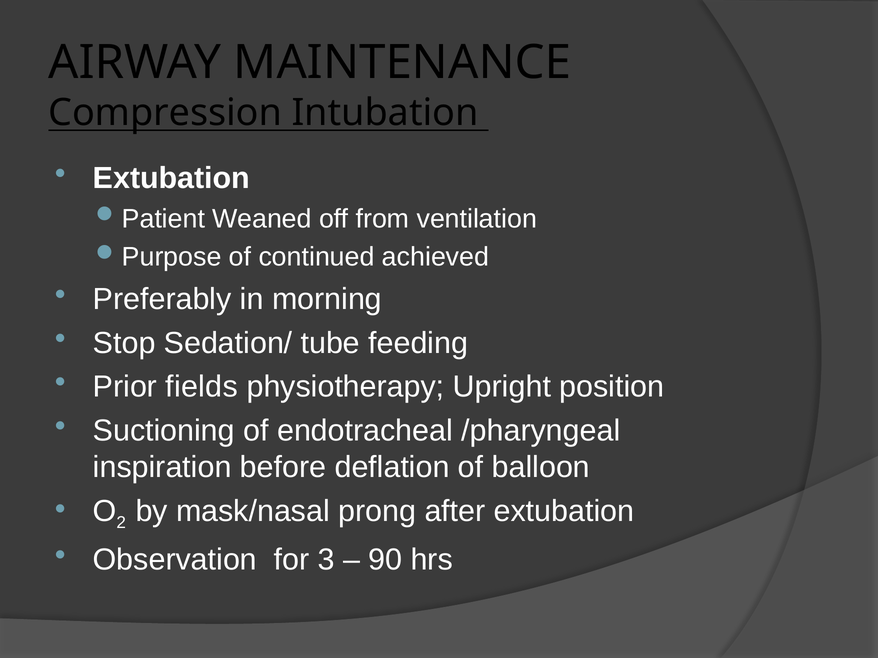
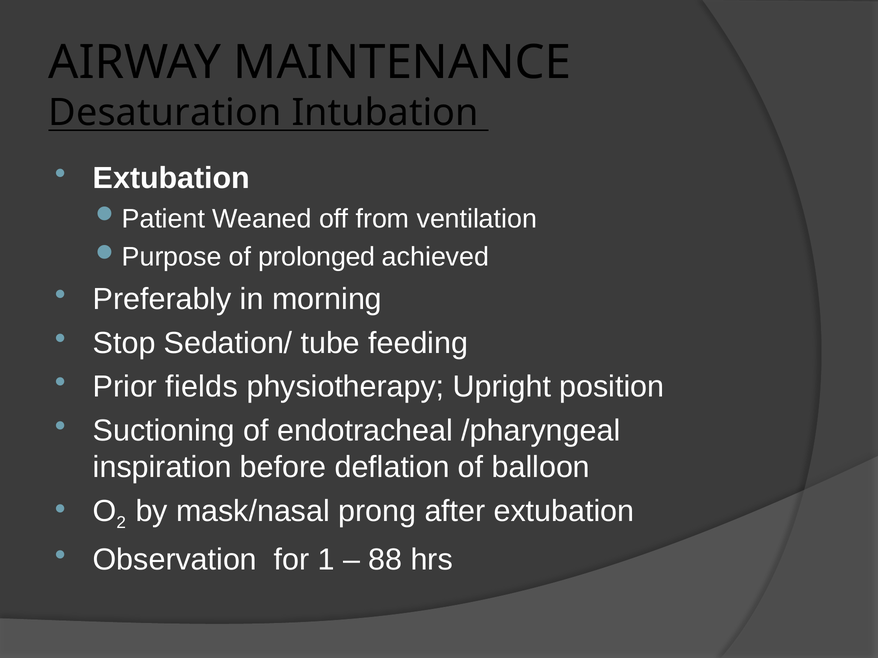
Compression: Compression -> Desaturation (165, 113)
continued: continued -> prolonged (317, 257)
3: 3 -> 1 (326, 560)
90: 90 -> 88 (385, 560)
